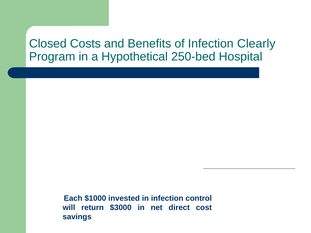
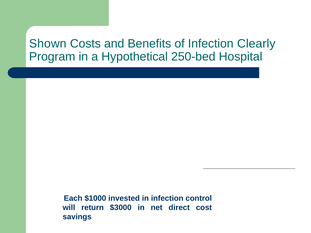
Closed: Closed -> Shown (48, 44)
